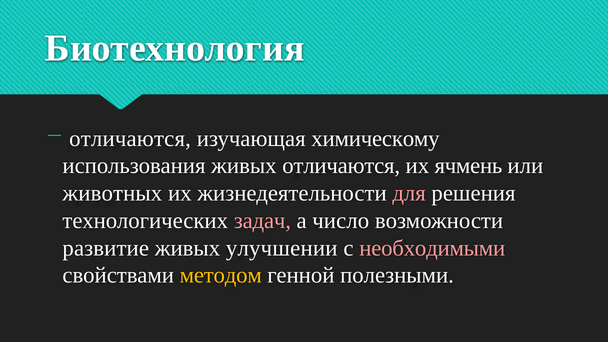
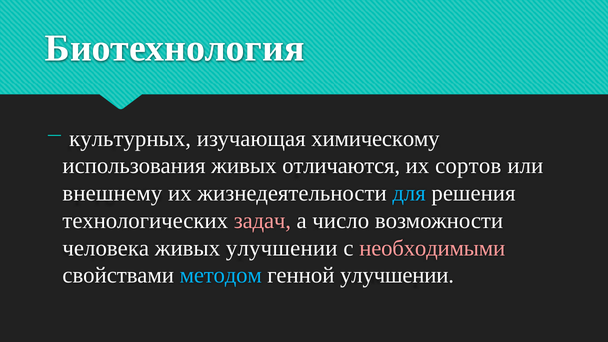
отличаются: отличаются -> культурных (130, 139)
ячмень: ячмень -> сортов (468, 166)
животных: животных -> внешнему (112, 193)
для colour: pink -> light blue (409, 193)
развитие: развитие -> человека (106, 248)
методом colour: yellow -> light blue (221, 275)
генной полезными: полезными -> улучшении (397, 275)
